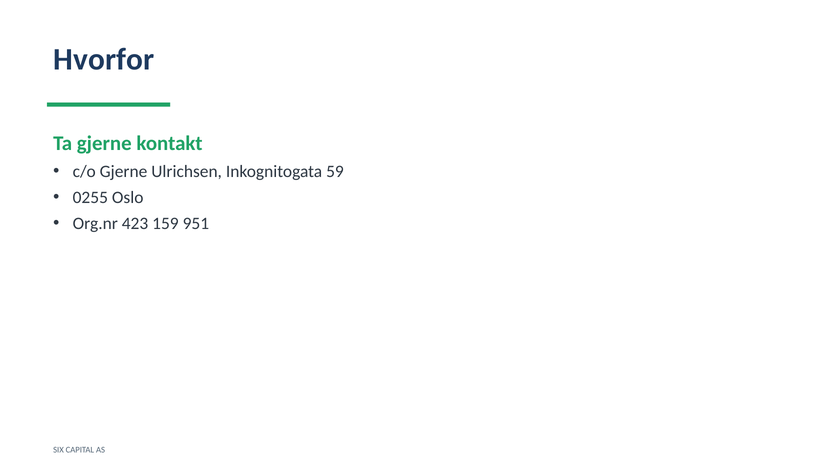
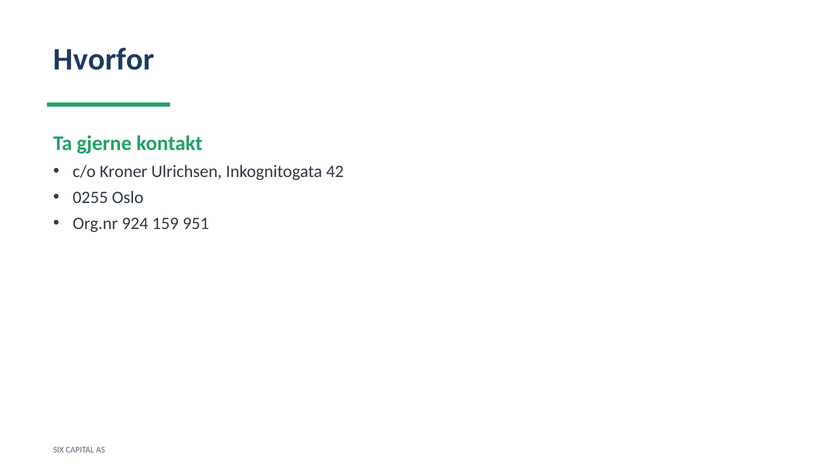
c/o Gjerne: Gjerne -> Kroner (124, 172)
59: 59 -> 42 (335, 172)
423: 423 -> 924 (135, 224)
